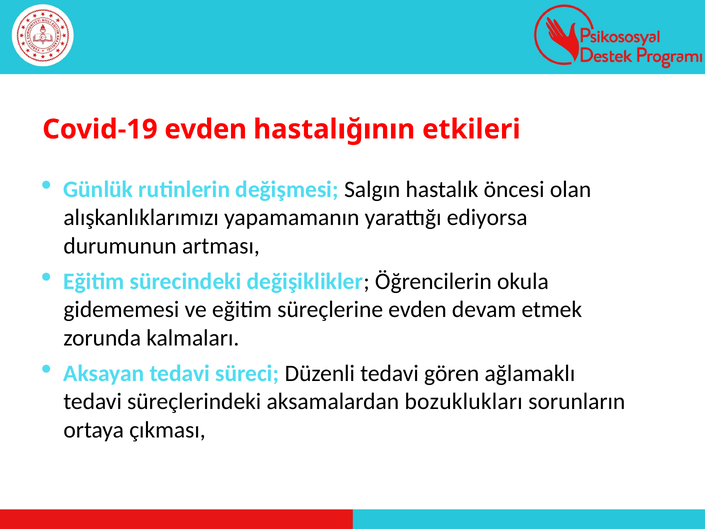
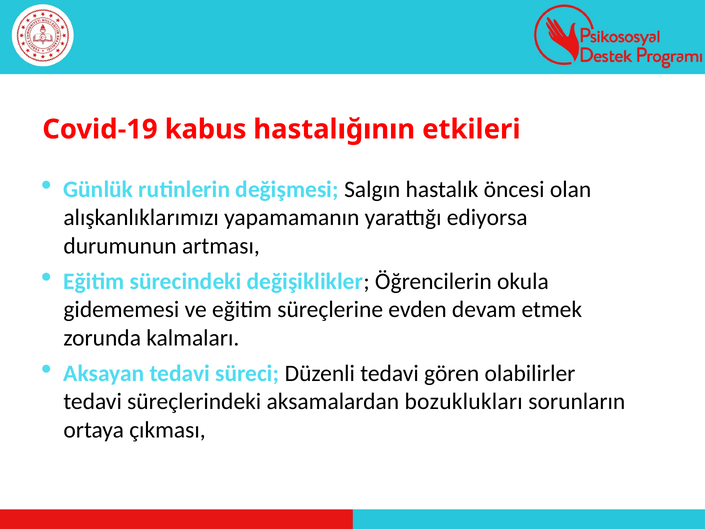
Covid-19 evden: evden -> kabus (206, 129)
ağlamaklı: ağlamaklı -> olabilirler (530, 373)
